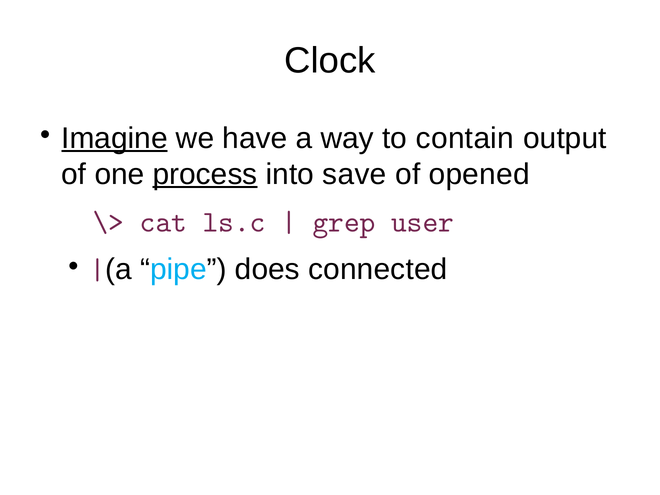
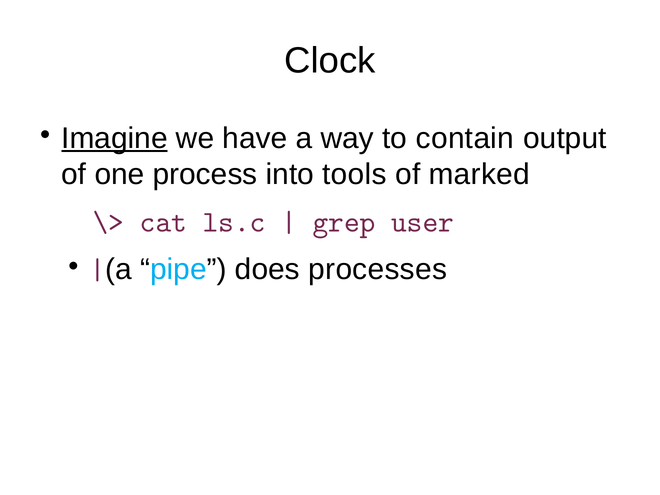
process underline: present -> none (205, 174)
save: save -> tools (355, 174)
opened: opened -> marked (479, 174)
connected: connected -> processes (378, 270)
